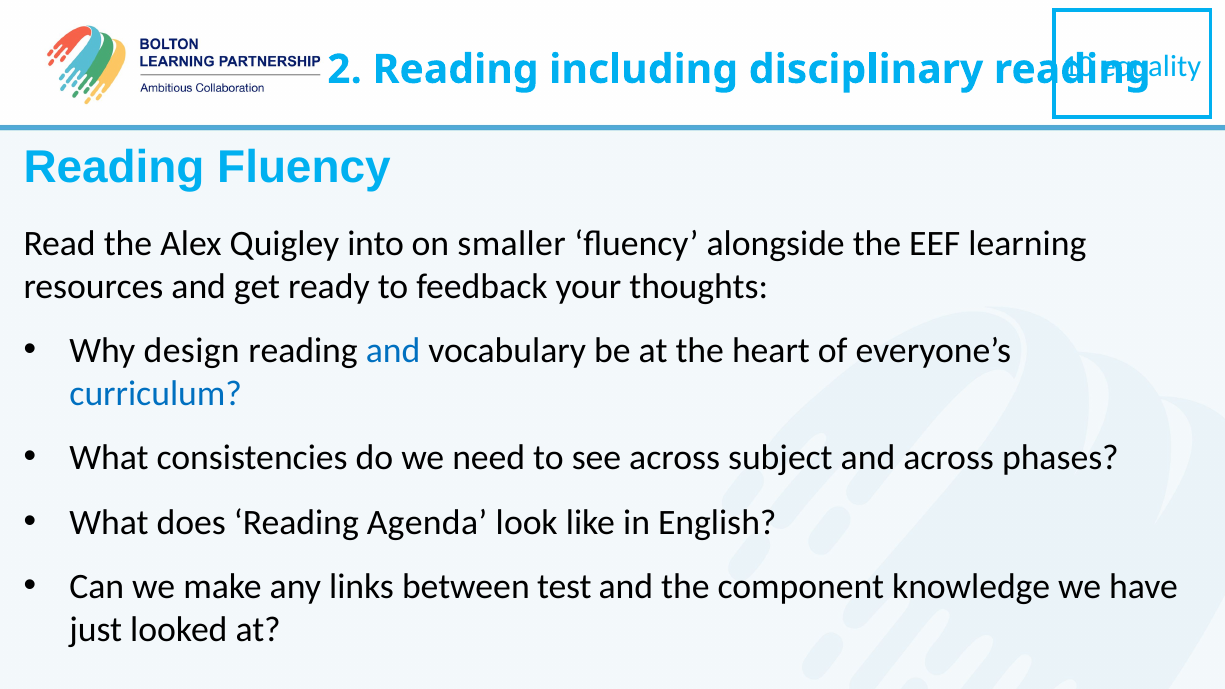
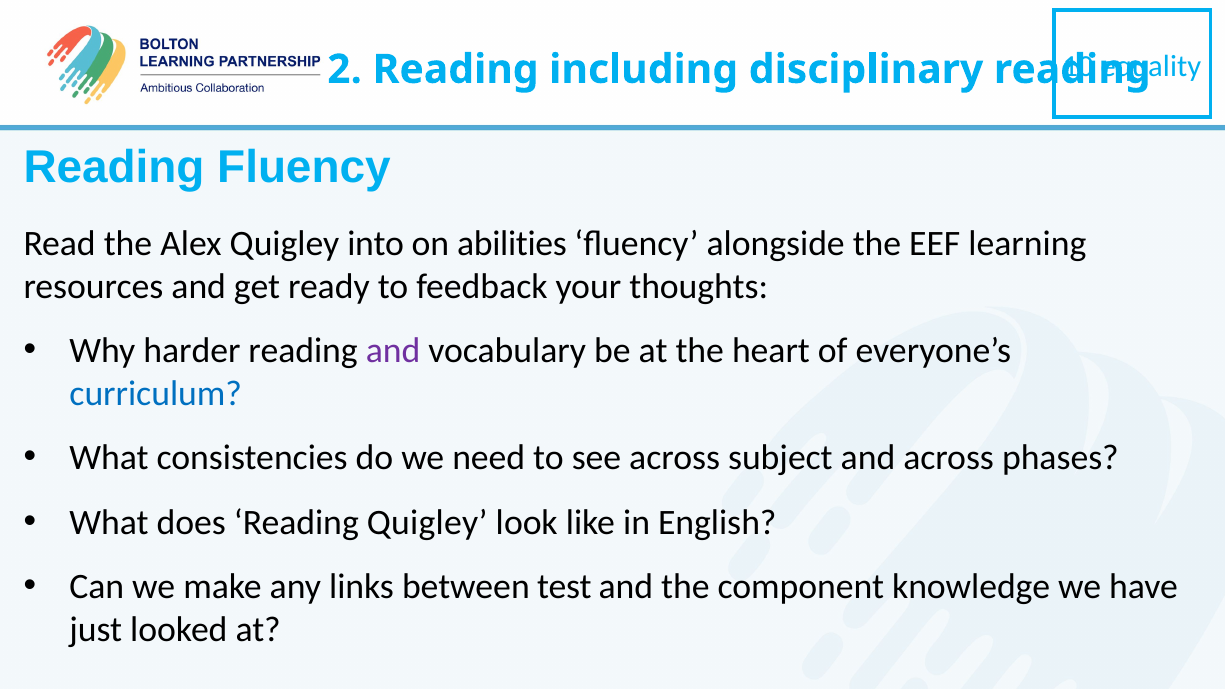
smaller: smaller -> abilities (512, 244)
design: design -> harder (192, 351)
and colour: blue -> purple (393, 351)
Reading Agenda: Agenda -> Quigley (427, 522)
